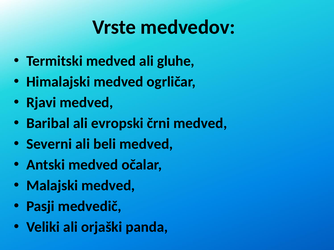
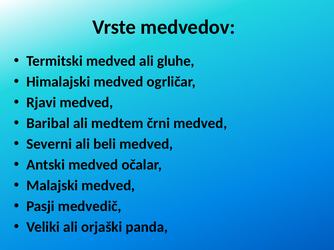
evropski: evropski -> medtem (117, 124)
